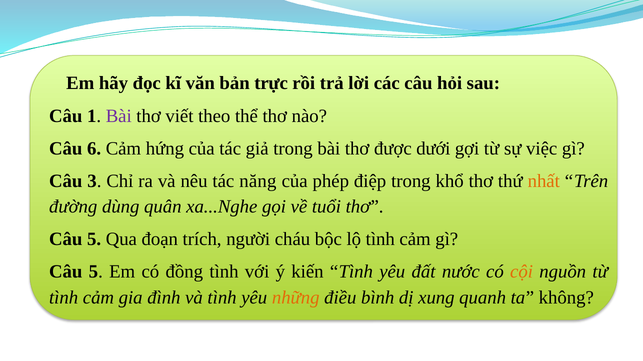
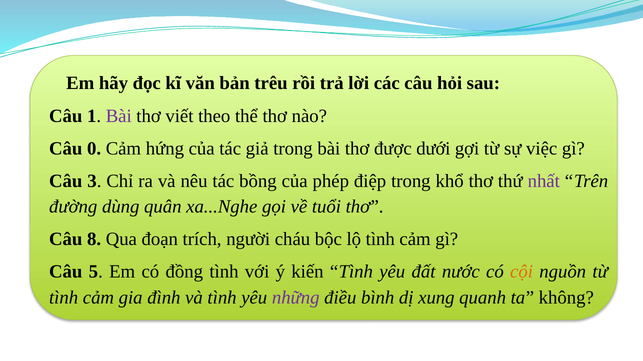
trực: trực -> trêu (271, 83)
6: 6 -> 0 (94, 149)
năng: năng -> bồng (258, 181)
nhất colour: orange -> purple (544, 181)
5: 5 -> 8 (94, 240)
những colour: orange -> purple (296, 298)
